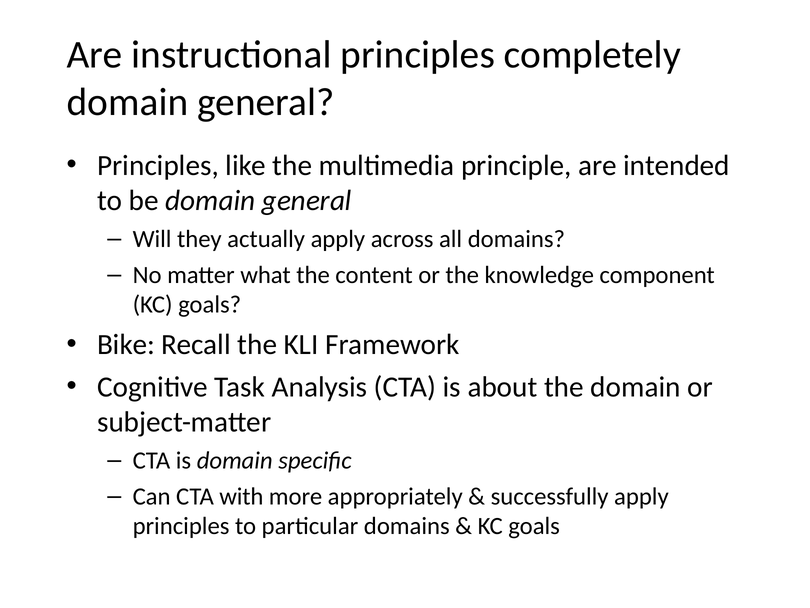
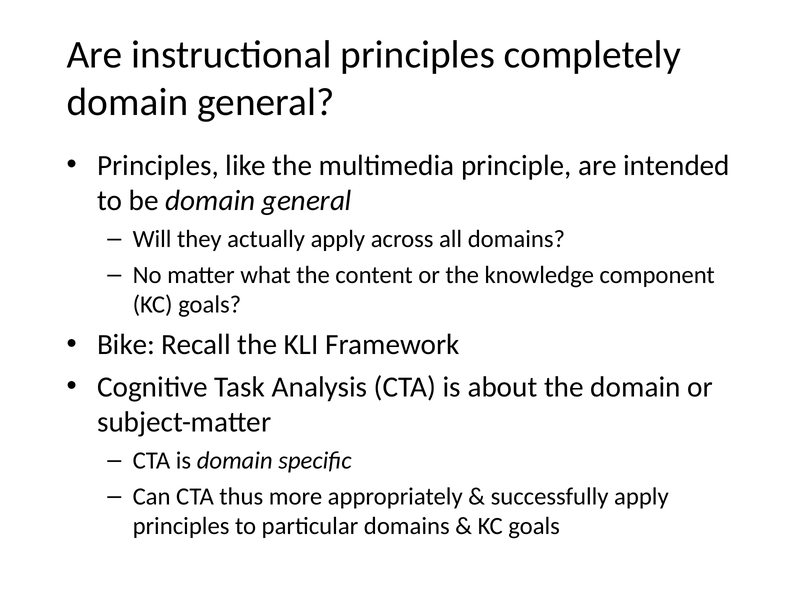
with: with -> thus (241, 496)
